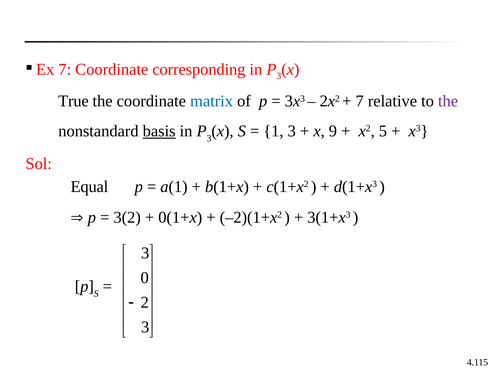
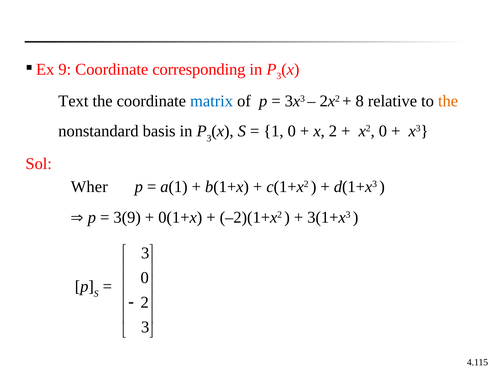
7: 7 -> 9 (65, 69)
True: True -> Text (73, 101)
7: 7 -> 8 (360, 101)
the colour: purple -> orange (448, 101)
basis underline: present -> none (159, 131)
1 3: 3 -> 0 (292, 131)
x 9: 9 -> 2 (333, 131)
x2 5: 5 -> 0 (383, 131)
Equal: Equal -> Wher (89, 187)
3(2: 3(2 -> 3(9 (127, 217)
